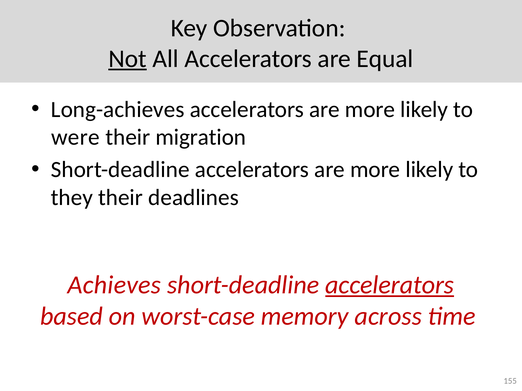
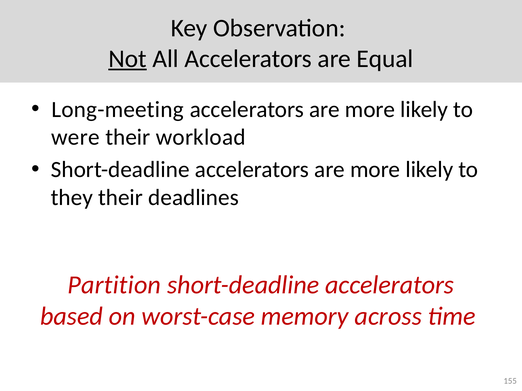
Long-achieves: Long-achieves -> Long-meeting (118, 110)
migration: migration -> workload (201, 137)
Achieves: Achieves -> Partition (114, 285)
accelerators underline: present -> none (390, 285)
